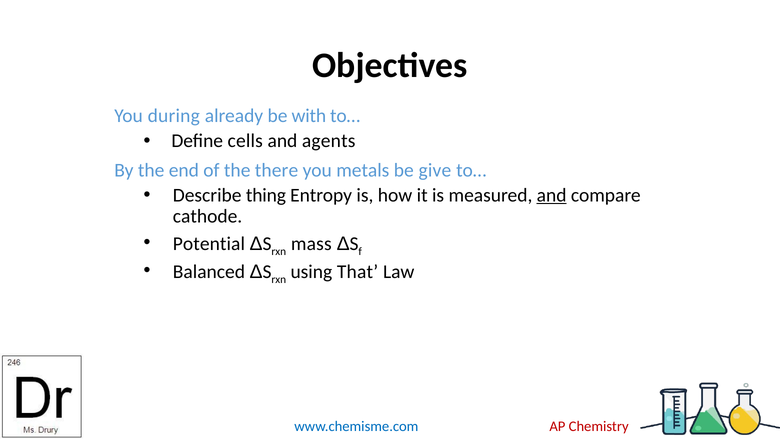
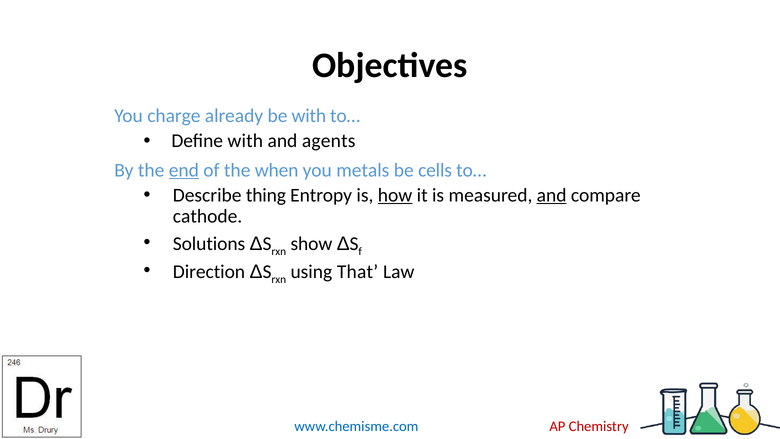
during: during -> charge (174, 116)
Define cells: cells -> with (245, 141)
end underline: none -> present (184, 170)
there: there -> when (277, 170)
give: give -> cells (435, 170)
how underline: none -> present (395, 195)
Potential: Potential -> Solutions (209, 244)
mass: mass -> show (311, 244)
Balanced: Balanced -> Direction (209, 272)
